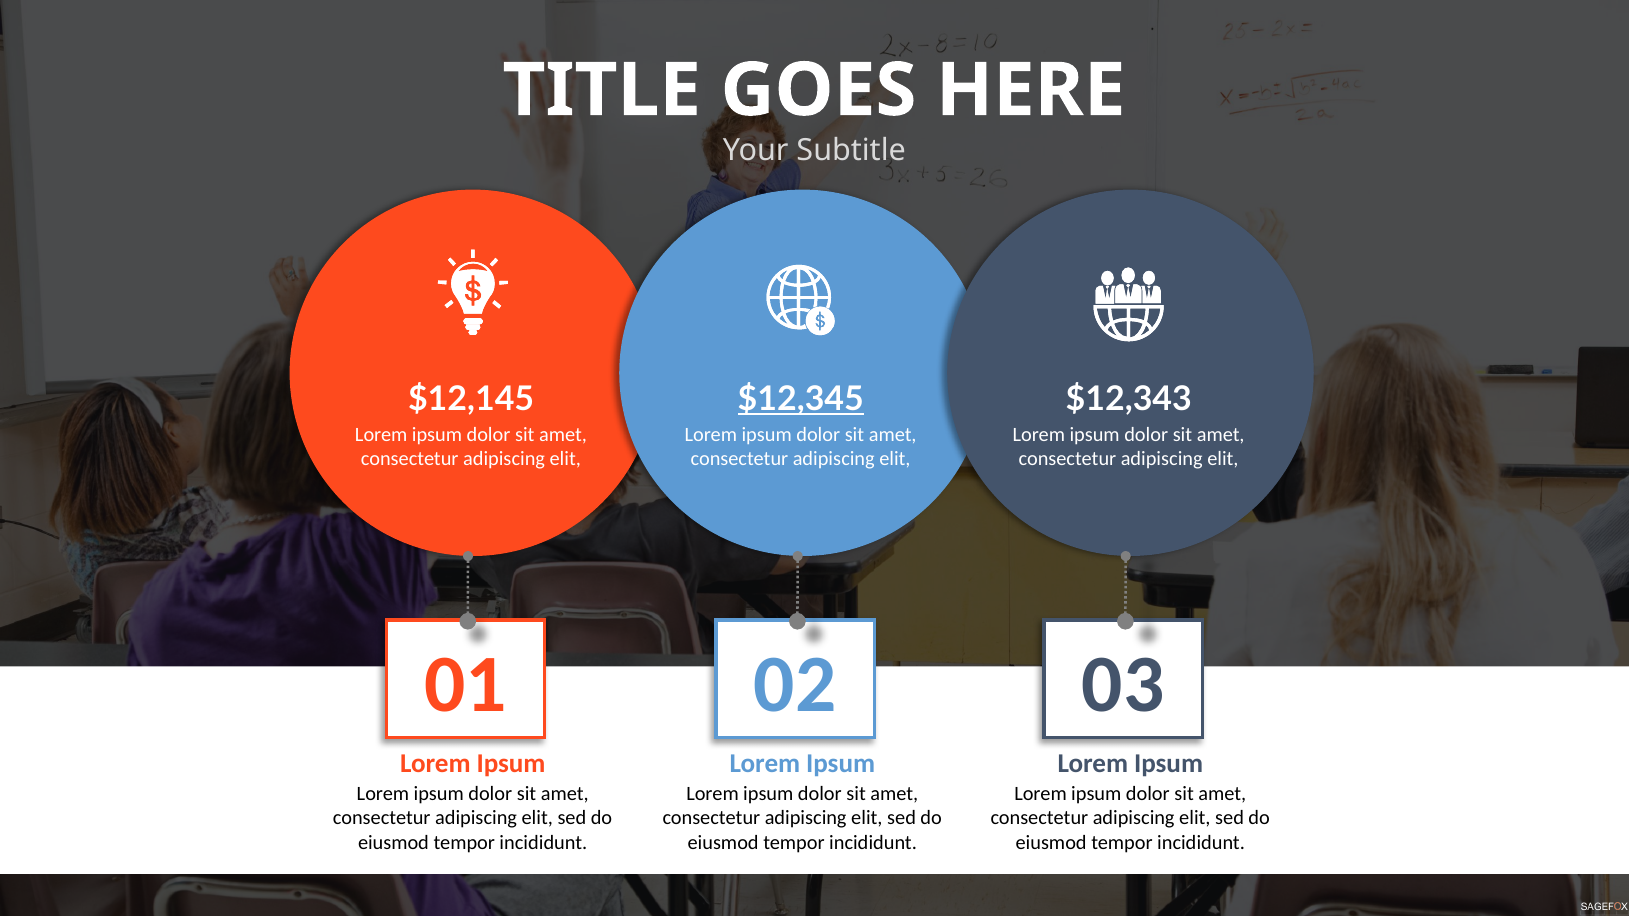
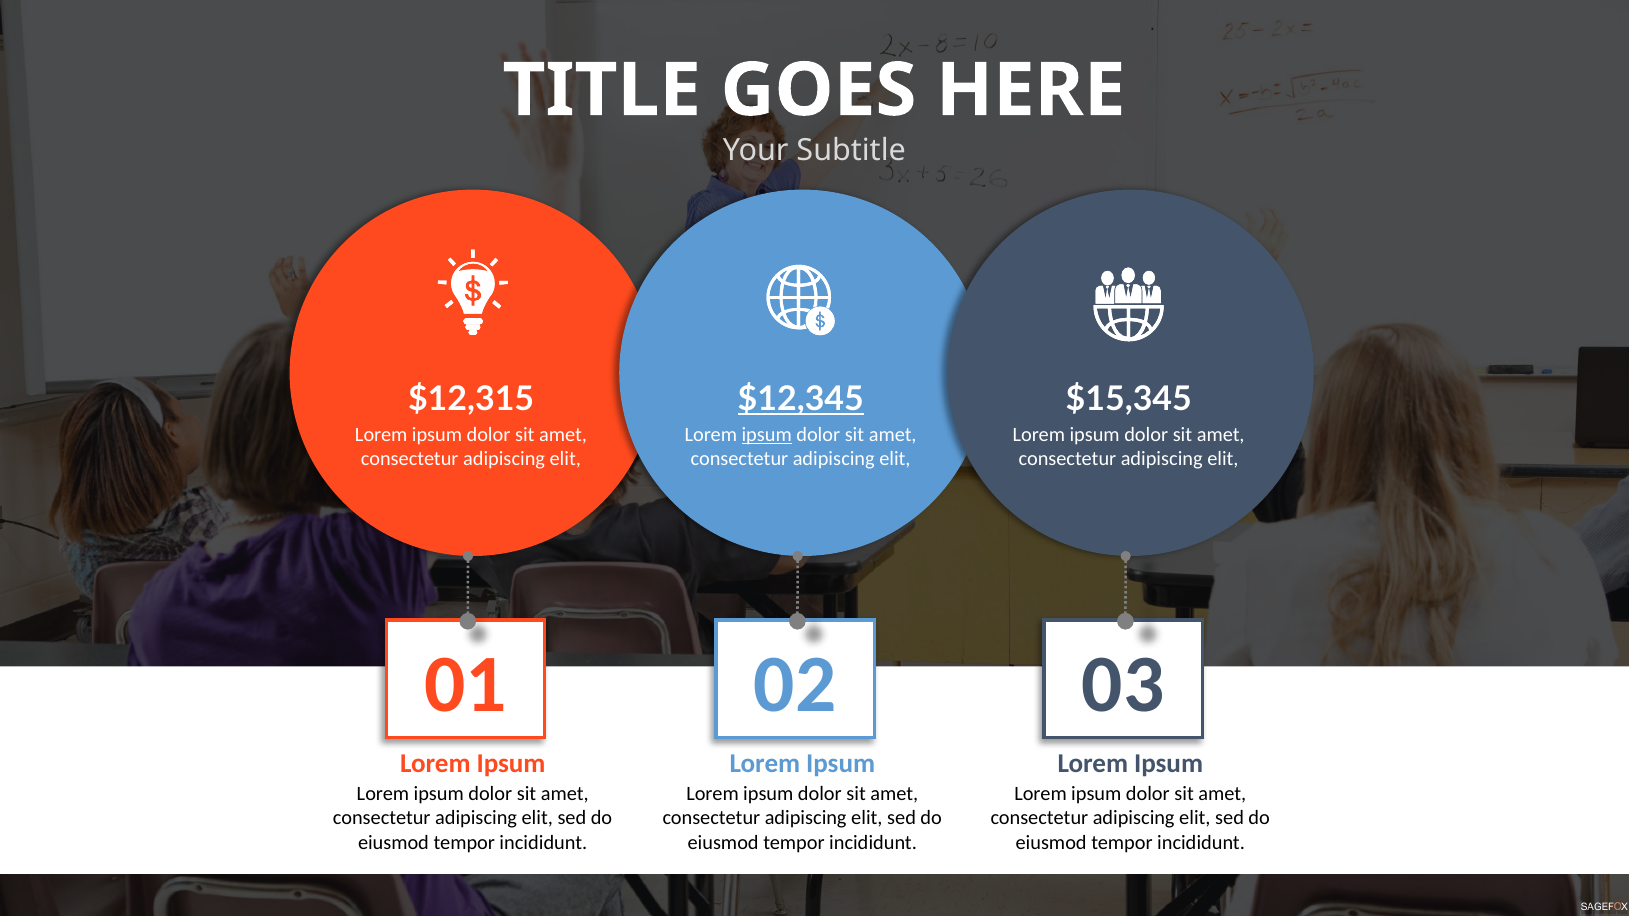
$12,145: $12,145 -> $12,315 (471, 399)
$12,343: $12,343 -> $15,345 (1129, 399)
ipsum underline: none -> present (767, 435)
